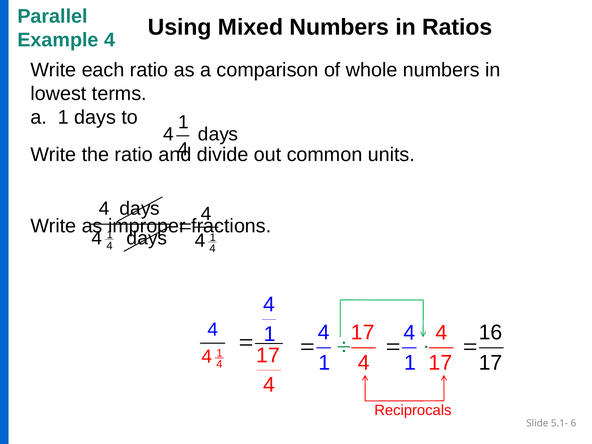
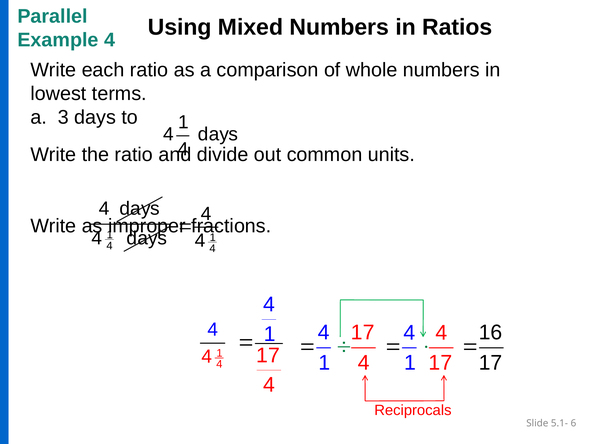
a 1: 1 -> 3 (63, 117)
